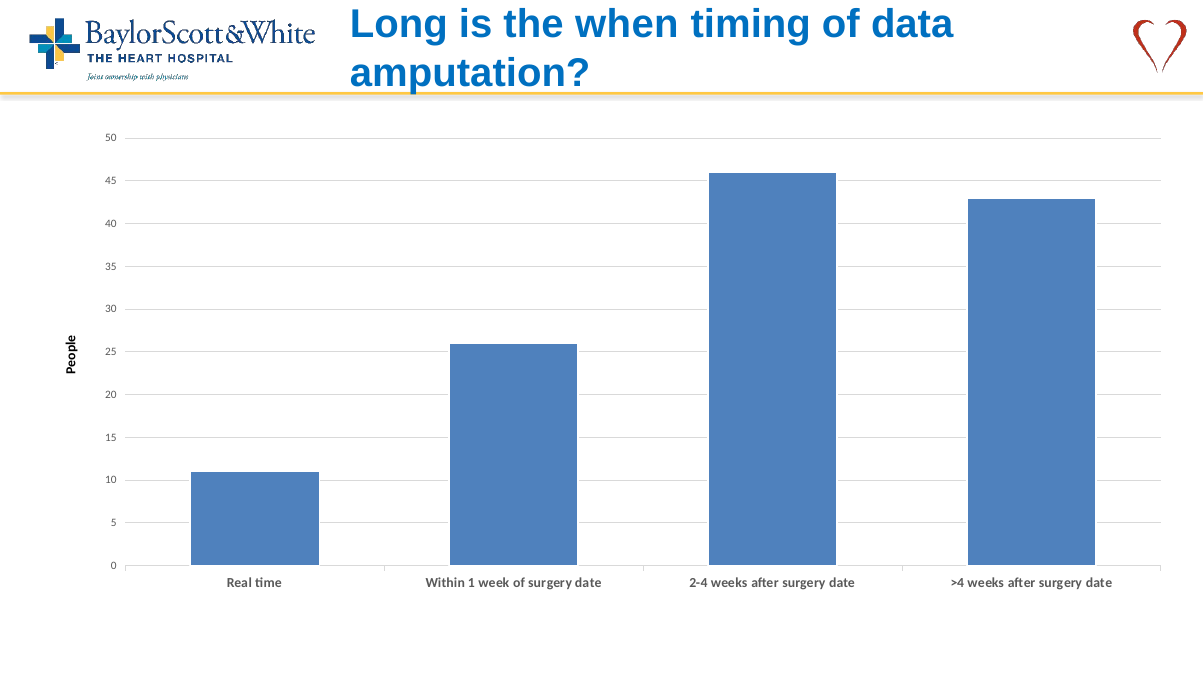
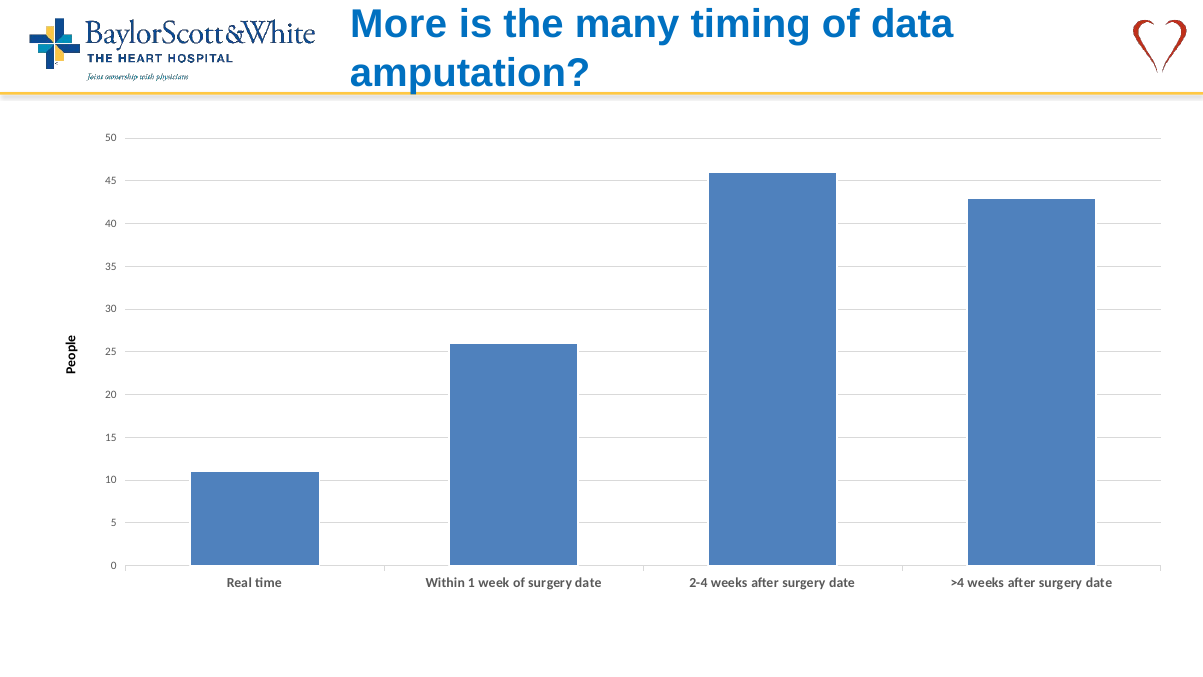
Long: Long -> More (399, 25)
when: when -> many (627, 25)
